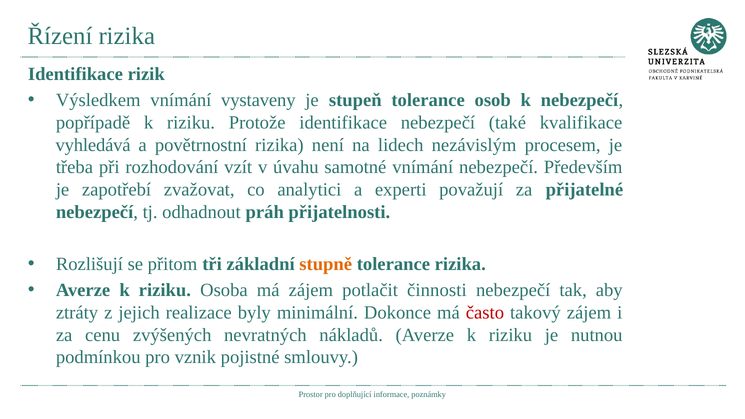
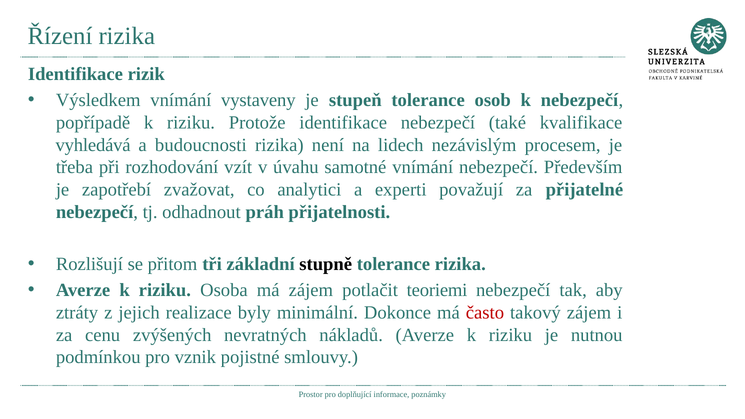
povětrnostní: povětrnostní -> budoucnosti (201, 145)
stupně colour: orange -> black (326, 264)
činnosti: činnosti -> teoriemi (437, 290)
